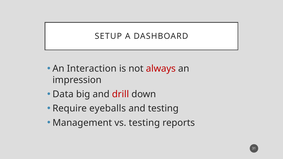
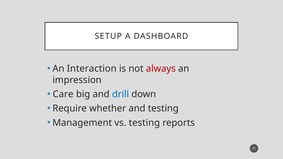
Data: Data -> Care (63, 94)
drill colour: red -> blue (120, 94)
eyeballs: eyeballs -> whether (108, 109)
